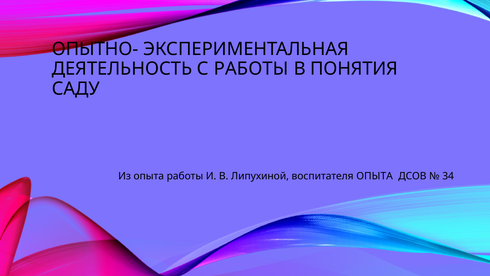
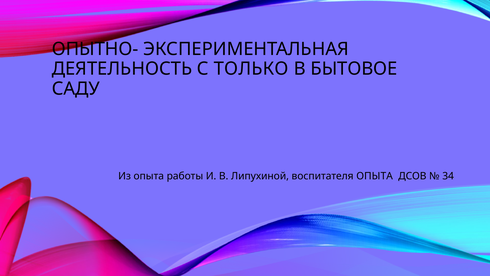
С РАБОТЫ: РАБОТЫ -> ТОЛЬКО (251, 69)
ПОНЯТИЯ: ПОНЯТИЯ -> БЫТОВОЕ (354, 69)
